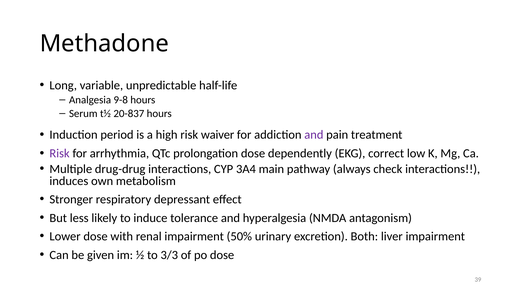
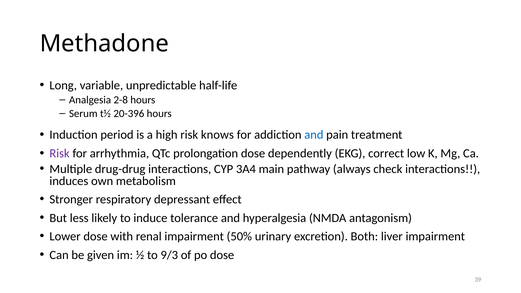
9-8: 9-8 -> 2-8 (121, 100)
20-837: 20-837 -> 20-396 (129, 114)
waiver: waiver -> knows (217, 135)
and colour: purple -> blue (314, 135)
3/3: 3/3 -> 9/3 (169, 255)
